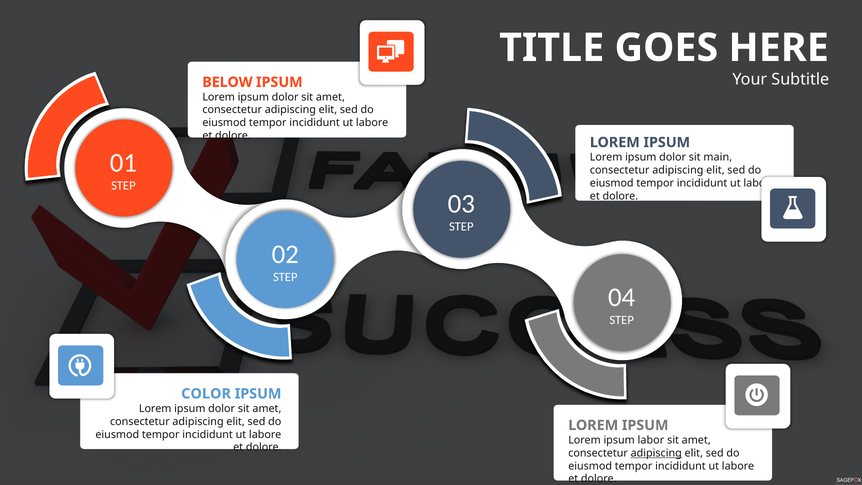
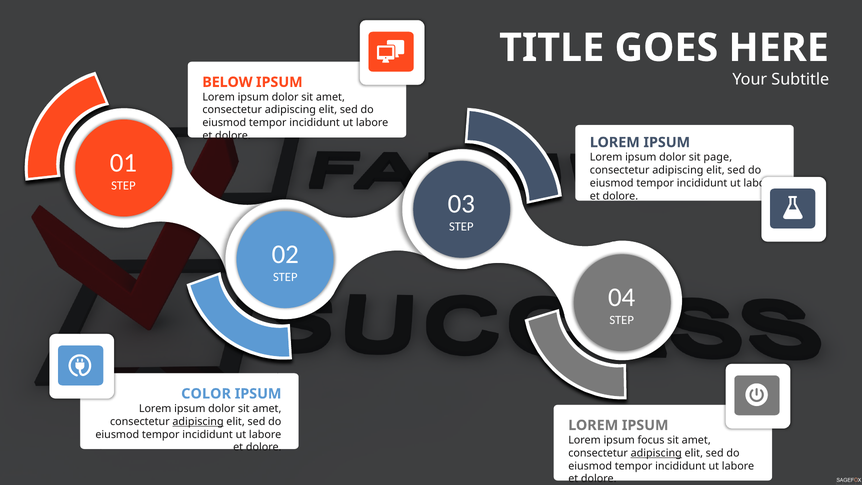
main: main -> page (718, 157)
adipiscing underline: none -> present (198, 421)
labor: labor -> focus (651, 440)
